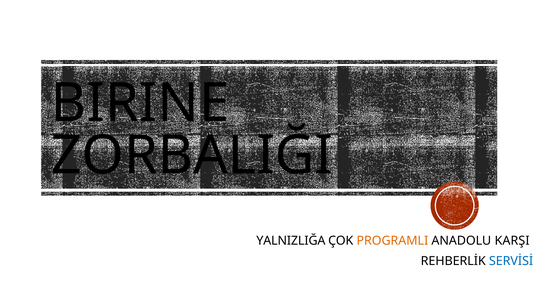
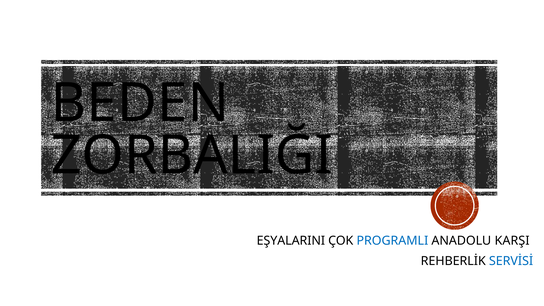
BIRINE: BIRINE -> BEDEN (140, 103)
YALNIZLIĞA: YALNIZLIĞA -> EŞYALARINI (291, 241)
PROGRAMLI colour: orange -> blue (392, 241)
